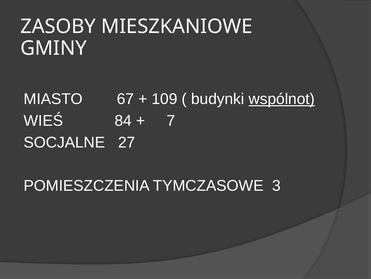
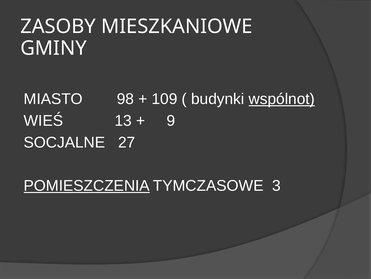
67: 67 -> 98 (125, 99)
84: 84 -> 13 (123, 120)
7: 7 -> 9 (171, 120)
POMIESZCZENIA underline: none -> present (87, 185)
